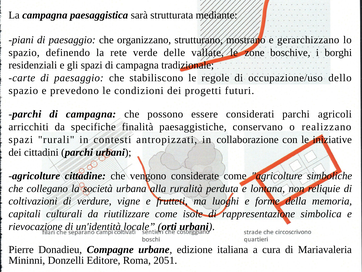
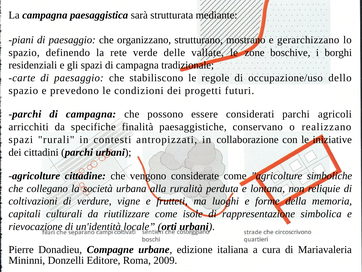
2051: 2051 -> 2009 (165, 260)
